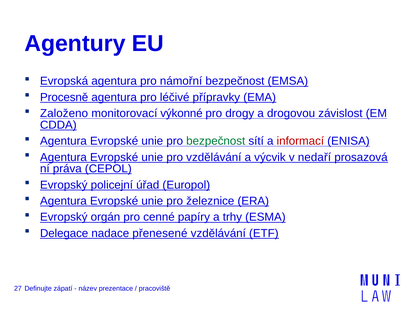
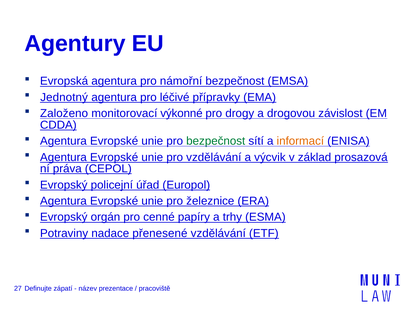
Procesně: Procesně -> Jednotný (64, 97)
informací colour: red -> orange (300, 141)
nedaří: nedaří -> základ (315, 157)
Delegace: Delegace -> Potraviny (64, 233)
